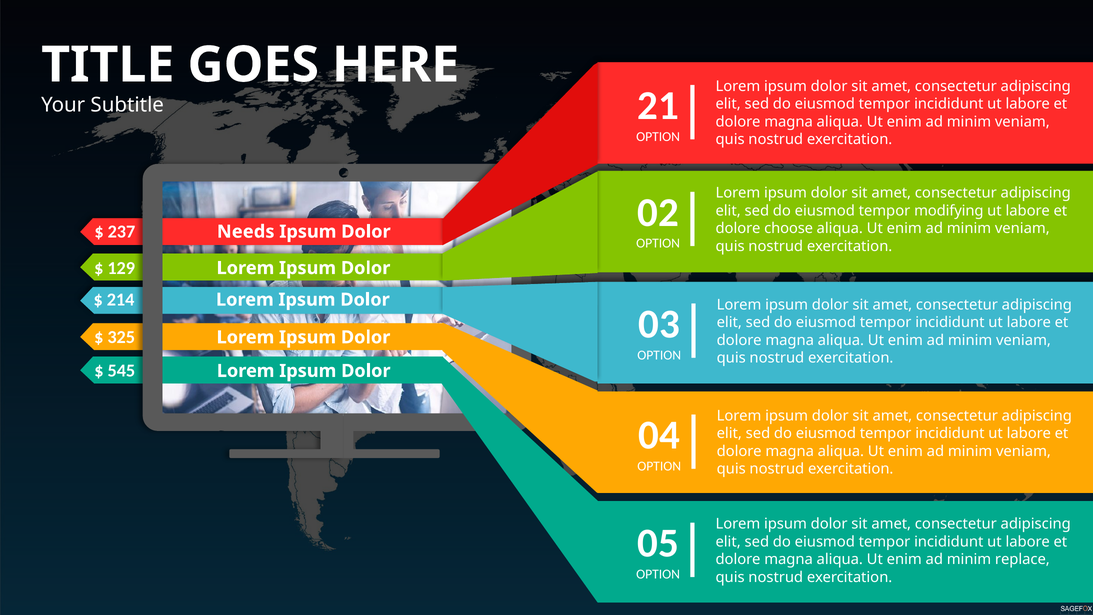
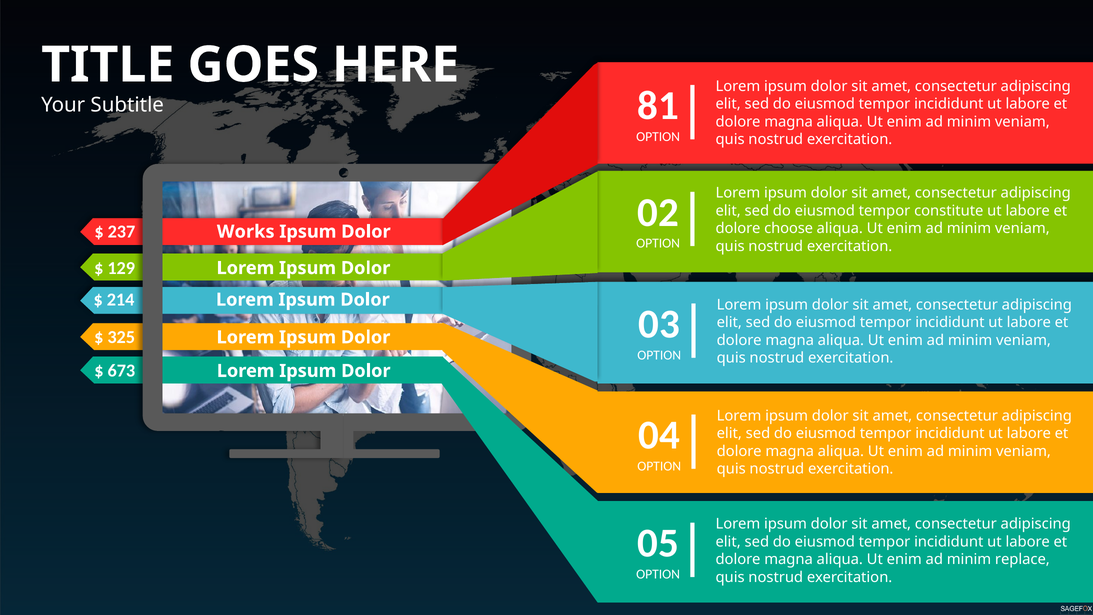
21: 21 -> 81 (658, 106)
modifying: modifying -> constitute (949, 211)
Needs: Needs -> Works (246, 232)
545: 545 -> 673 (121, 371)
